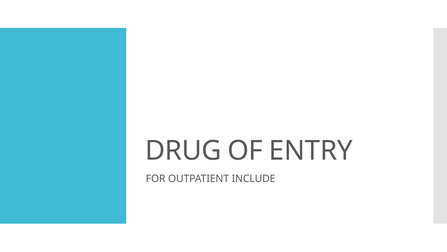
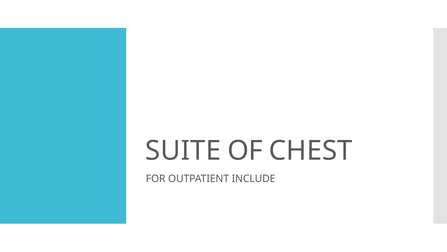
DRUG: DRUG -> SUITE (183, 150)
ENTRY: ENTRY -> CHEST (311, 150)
